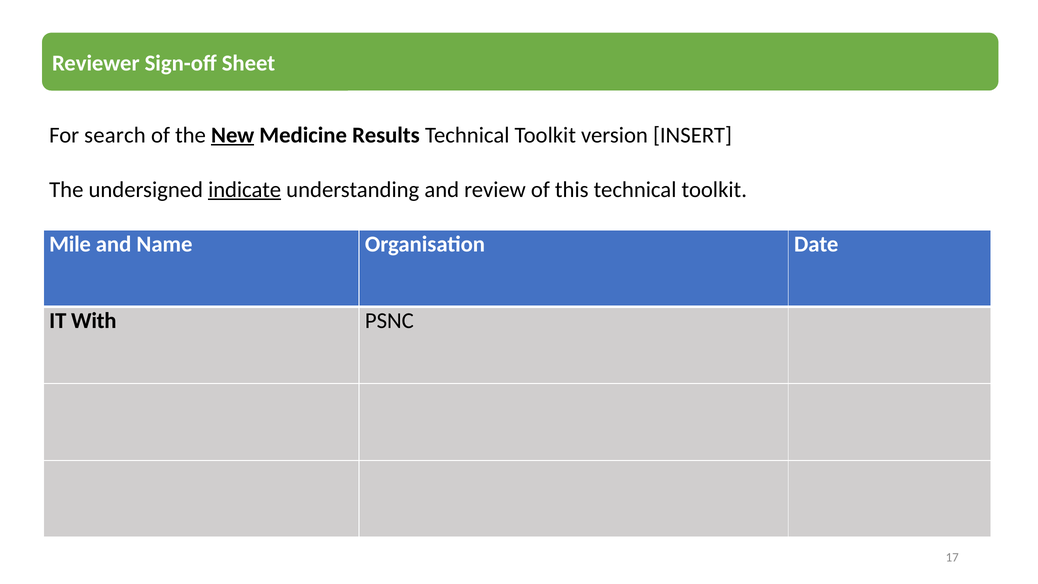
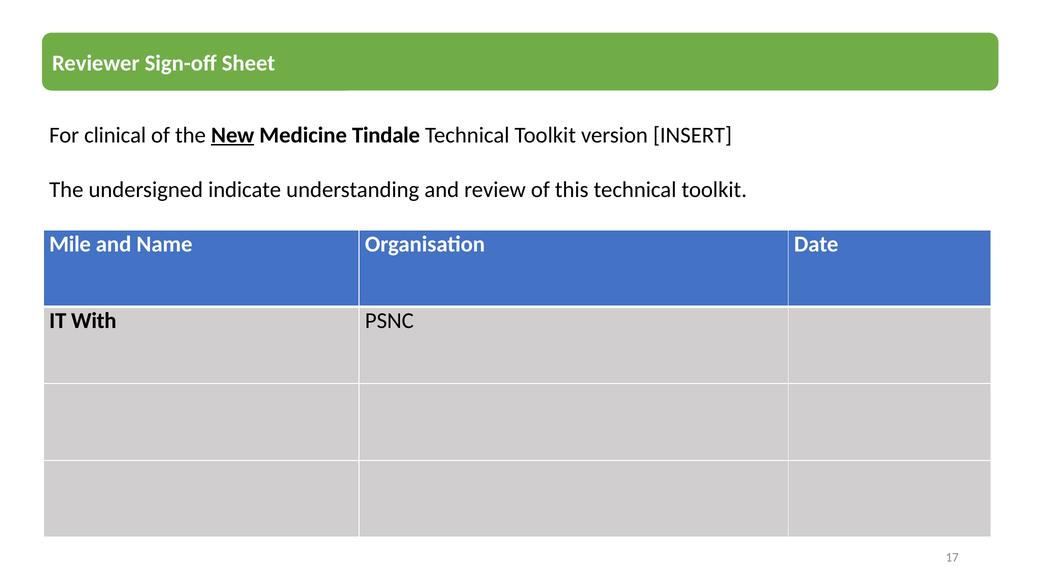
search: search -> clinical (115, 135)
Results: Results -> Tindale (386, 135)
indicate underline: present -> none (245, 190)
